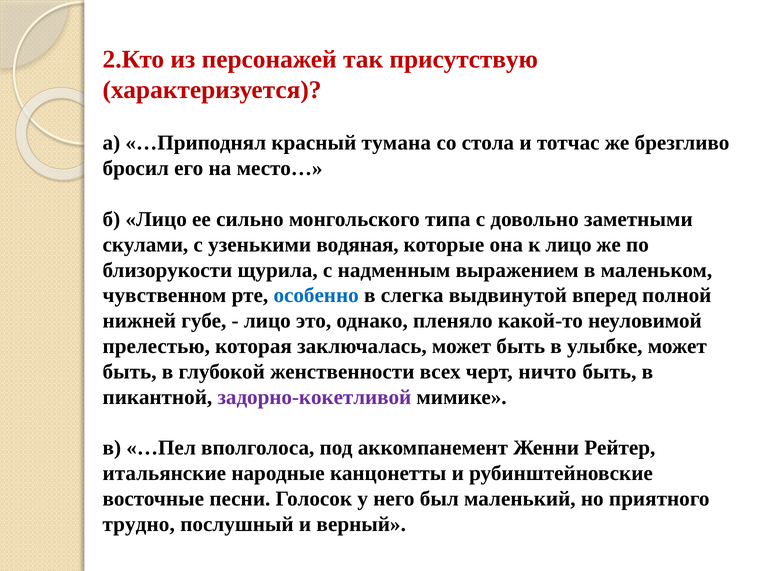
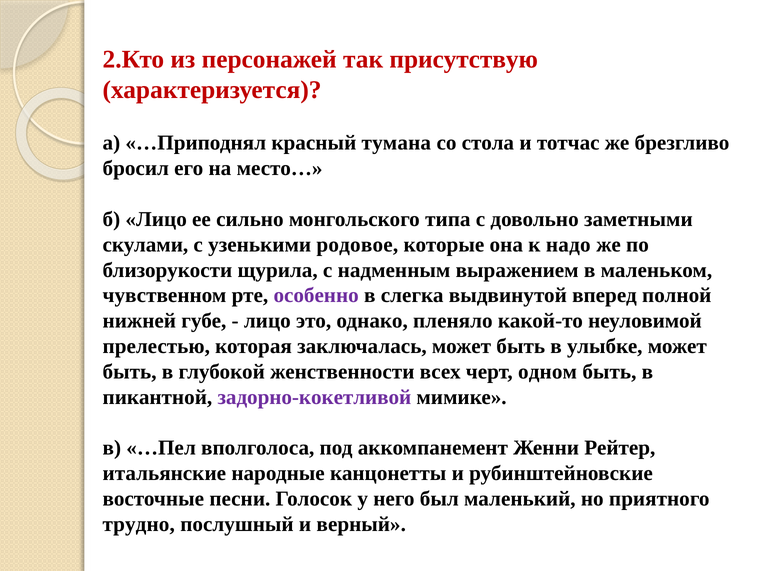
водяная: водяная -> родовое (357, 245)
к лицо: лицо -> надо (568, 245)
особенно colour: blue -> purple (316, 295)
ничто: ничто -> одном (548, 372)
